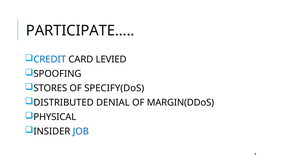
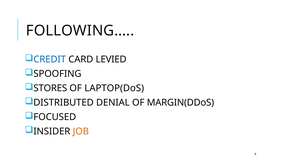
PARTICIPATE…: PARTICIPATE… -> FOLLOWING… (80, 30)
SPECIFY(DoS: SPECIFY(DoS -> LAPTOP(DoS (114, 88)
PHYSICAL: PHYSICAL -> FOCUSED (55, 117)
JOB colour: blue -> orange (81, 131)
